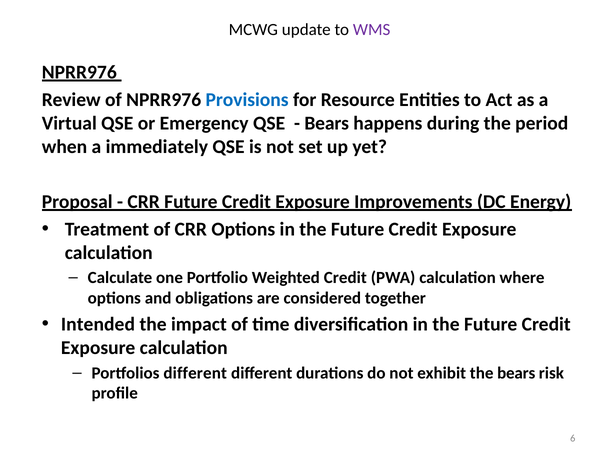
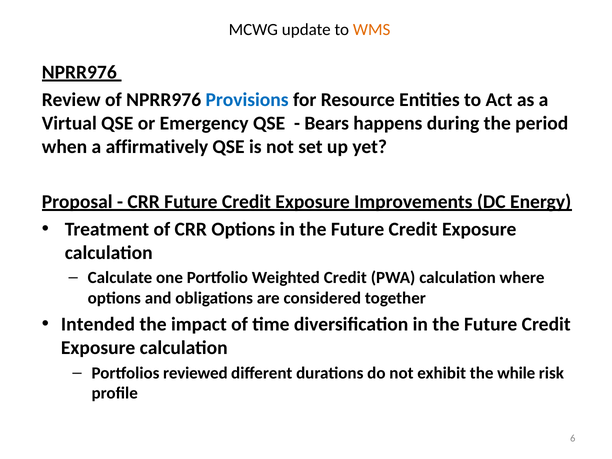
WMS colour: purple -> orange (372, 30)
immediately: immediately -> affirmatively (157, 147)
Portfolios different: different -> reviewed (195, 373)
the bears: bears -> while (516, 373)
